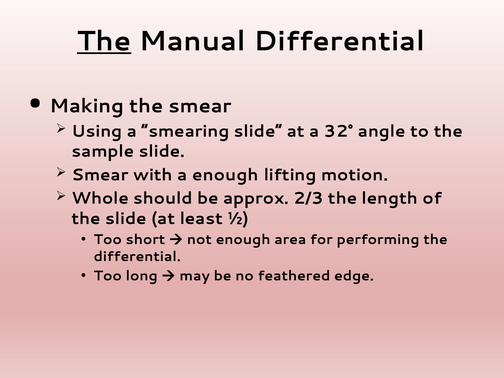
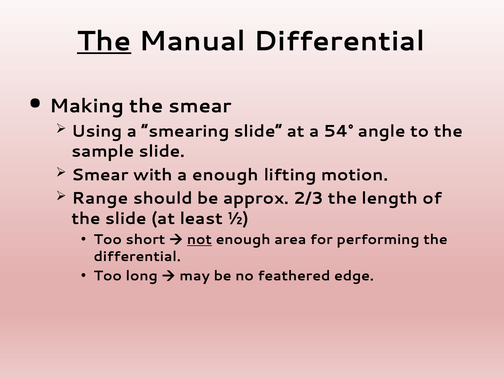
32°: 32° -> 54° (339, 131)
Whole: Whole -> Range (100, 198)
not underline: none -> present (199, 240)
